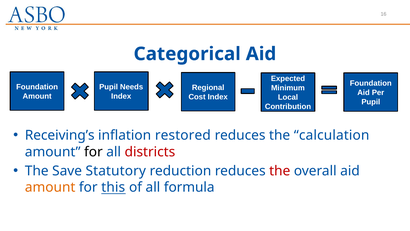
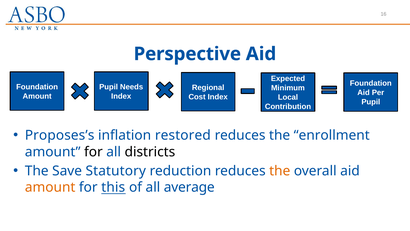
Categorical: Categorical -> Perspective (187, 54)
Receiving’s: Receiving’s -> Proposes’s (60, 135)
calculation: calculation -> enrollment (332, 135)
districts colour: red -> black (150, 152)
the colour: red -> orange (280, 171)
formula: formula -> average (189, 187)
